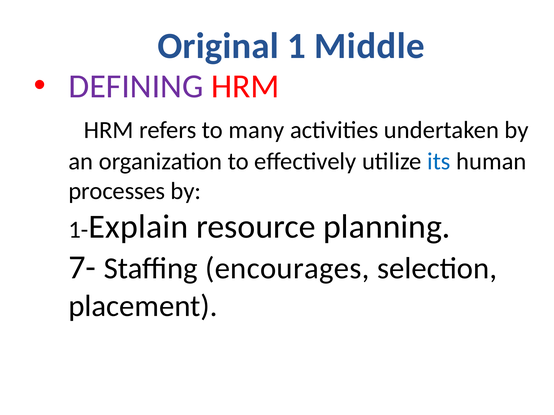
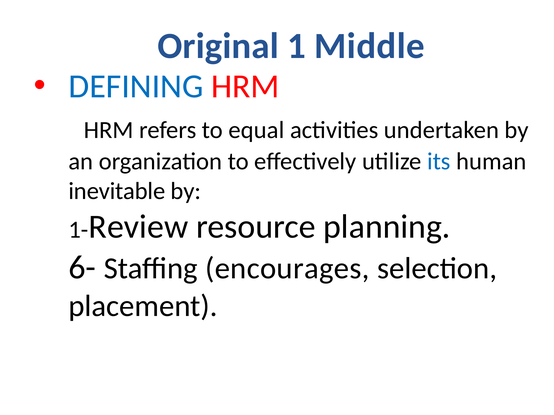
DEFINING colour: purple -> blue (136, 86)
many: many -> equal (256, 130)
processes: processes -> inevitable (117, 191)
Explain: Explain -> Review (138, 227)
7-: 7- -> 6- (82, 268)
